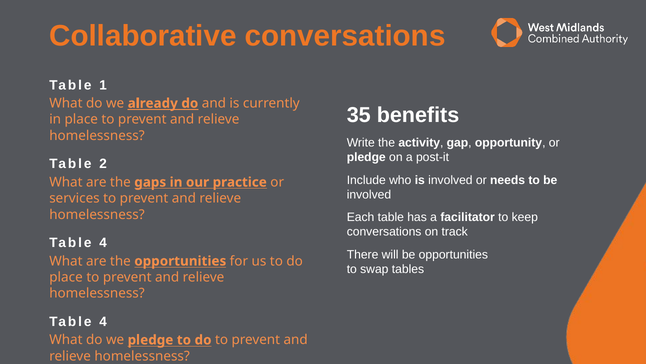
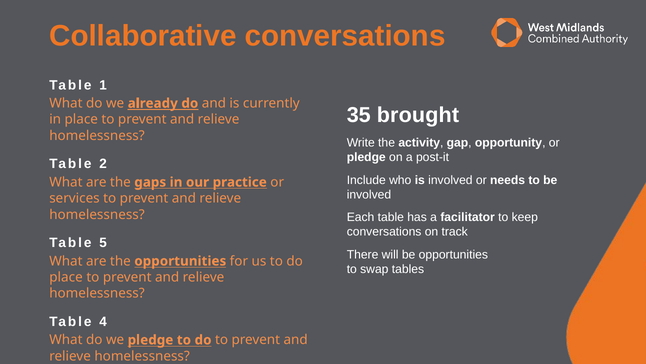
benefits: benefits -> brought (418, 115)
4: 4 -> 5 (103, 242)
